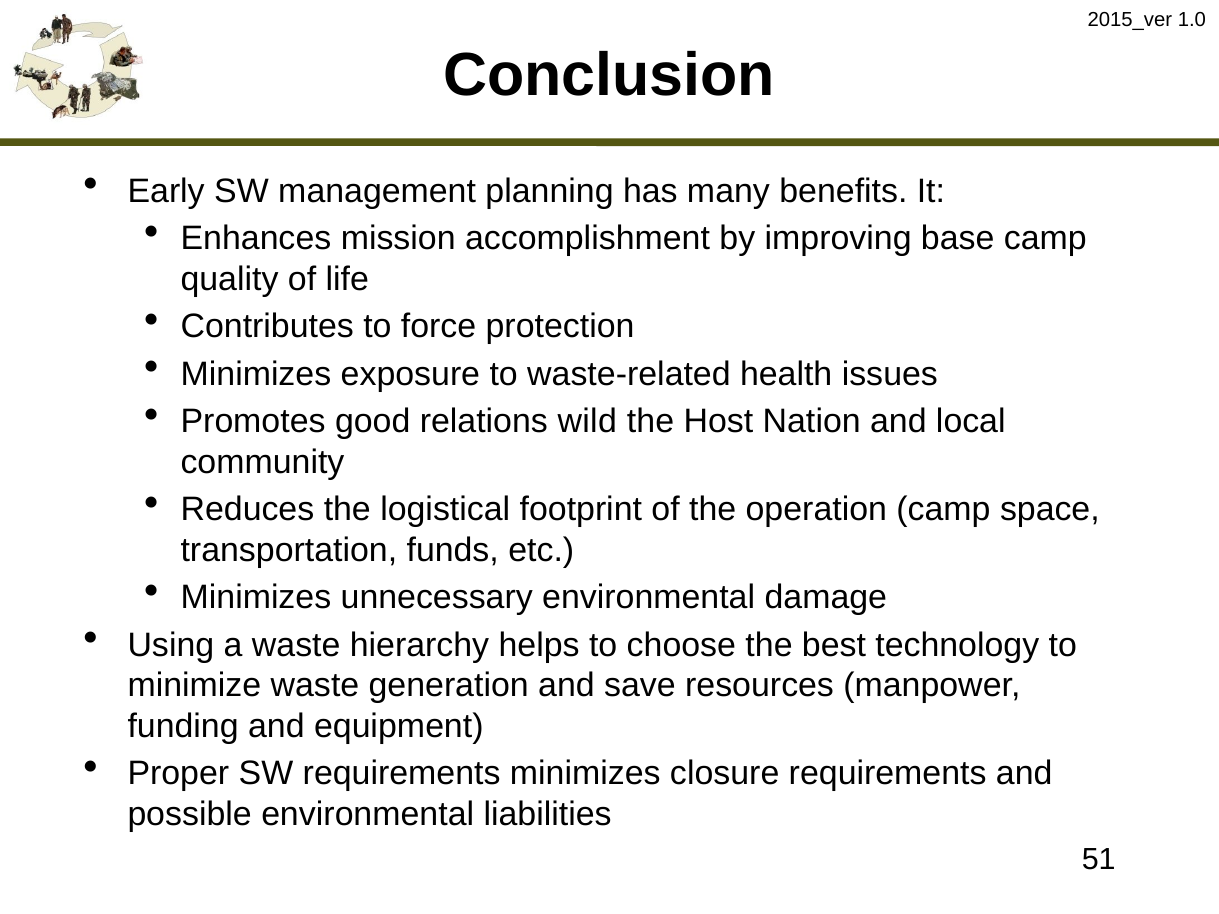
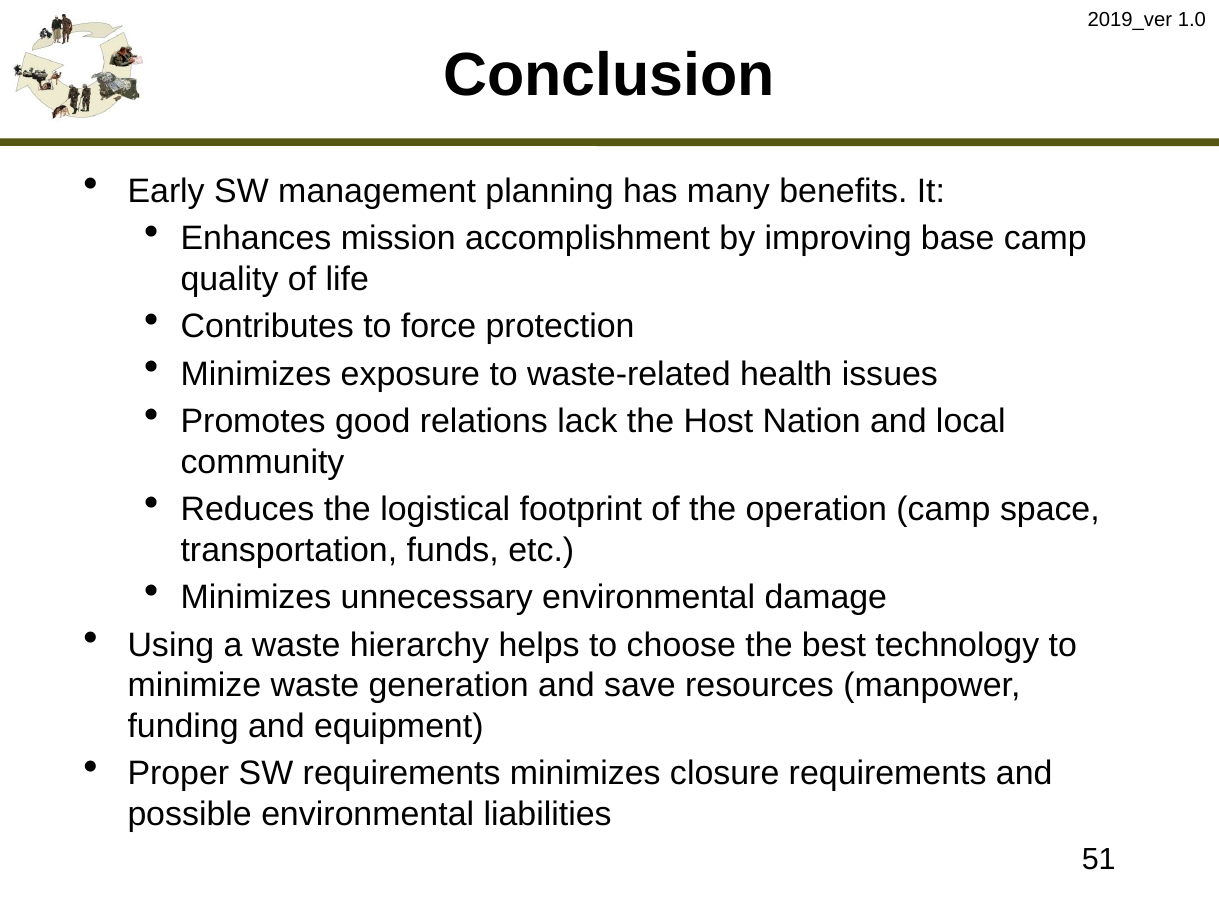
2015_ver: 2015_ver -> 2019_ver (1130, 20)
wild: wild -> lack (587, 422)
